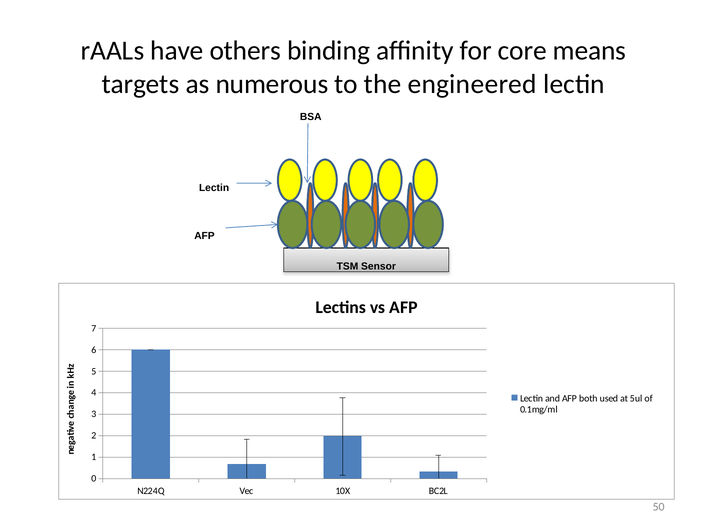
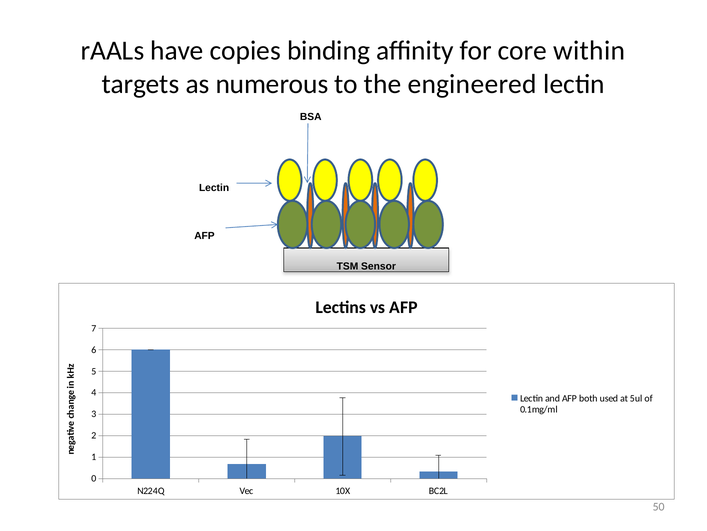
others: others -> copies (245, 51)
means: means -> within (589, 51)
